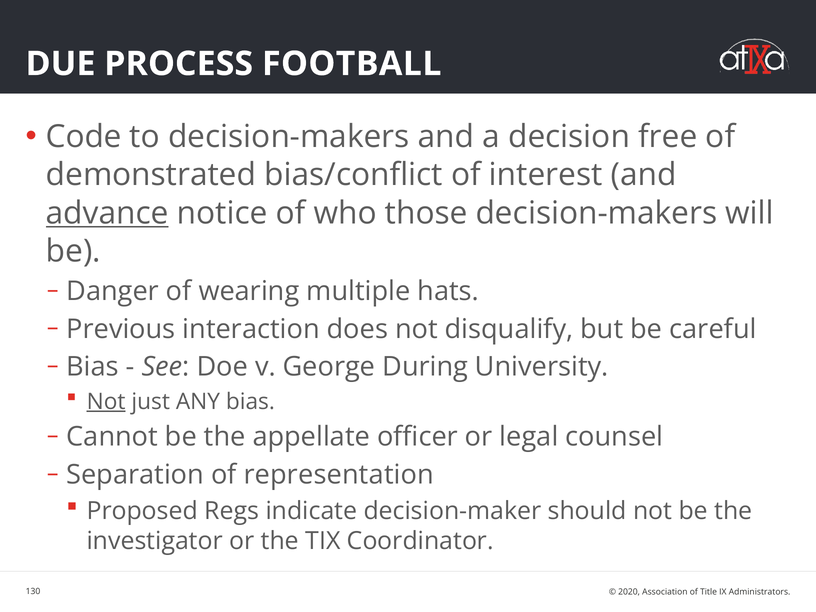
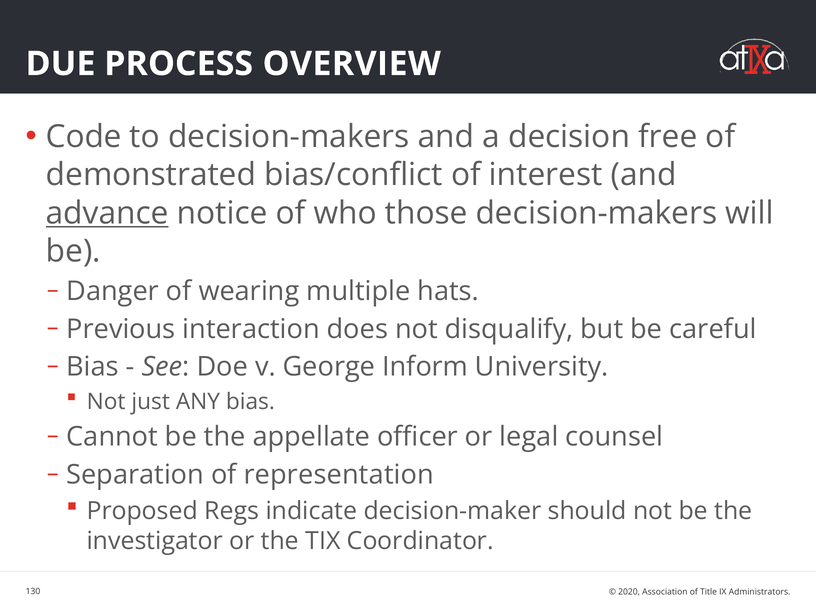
FOOTBALL: FOOTBALL -> OVERVIEW (352, 64)
During: During -> Inform (425, 367)
Not underline: present -> none (106, 402)
